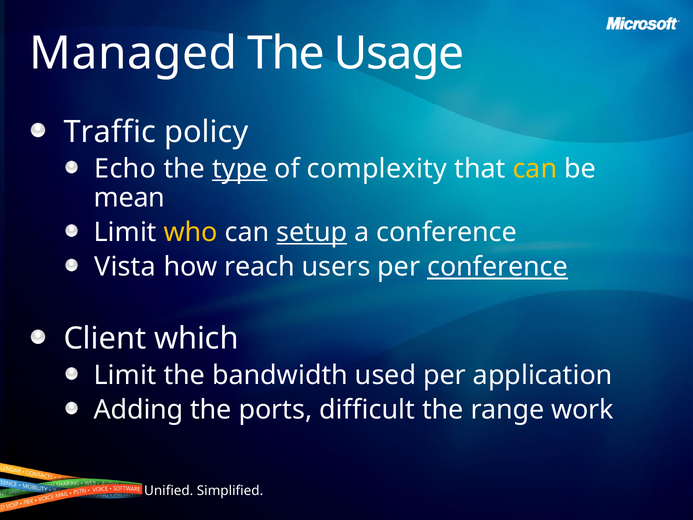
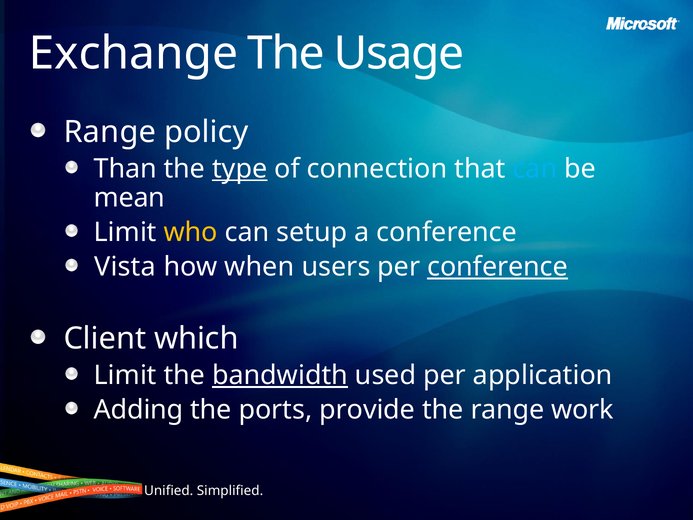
Managed: Managed -> Exchange (134, 54)
Traffic: Traffic -> Range (110, 132)
Echo: Echo -> Than (125, 169)
complexity: complexity -> connection (377, 169)
can colour: yellow -> light blue (535, 169)
setup underline: present -> none (312, 232)
reach: reach -> when (259, 267)
bandwidth underline: none -> present (280, 375)
difficult: difficult -> provide (367, 410)
